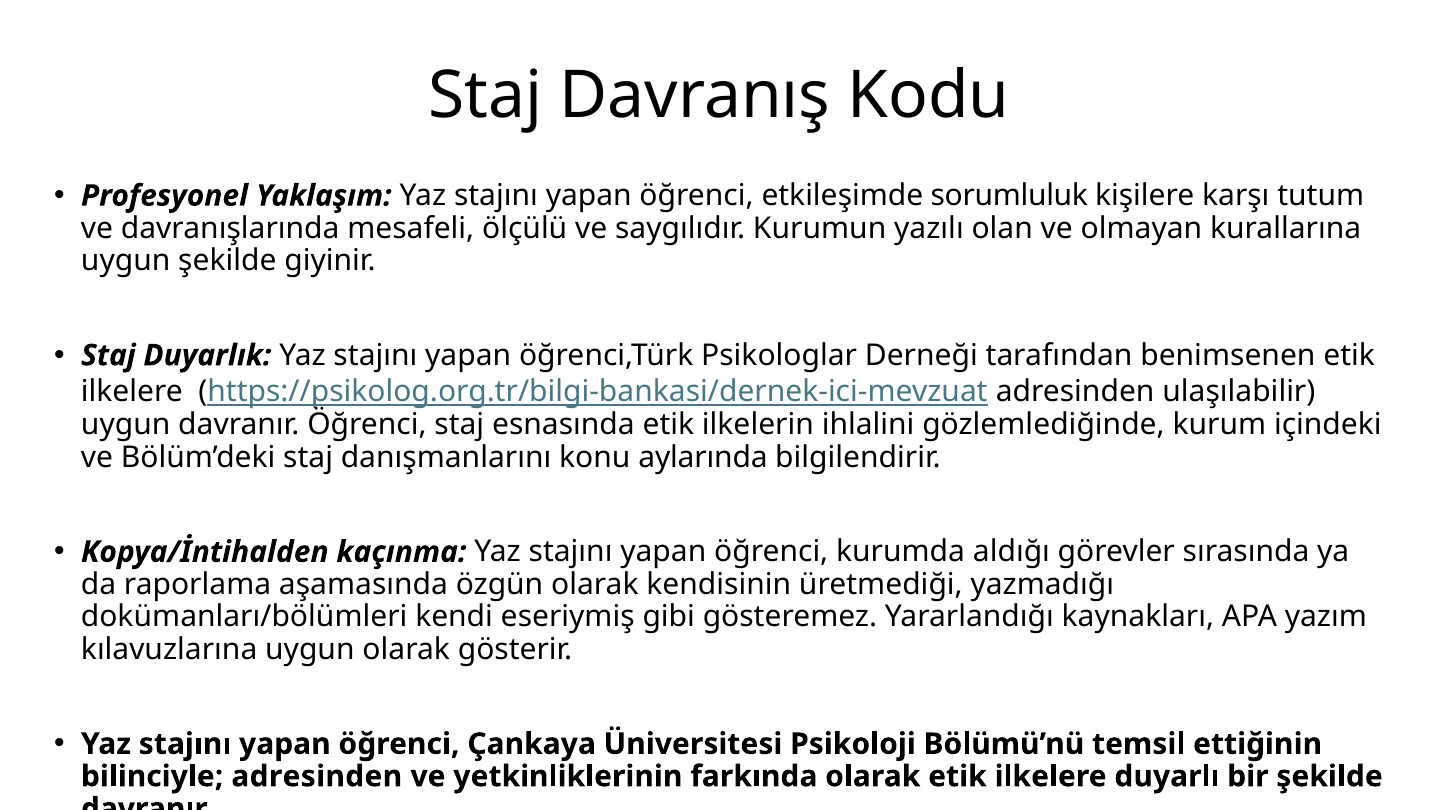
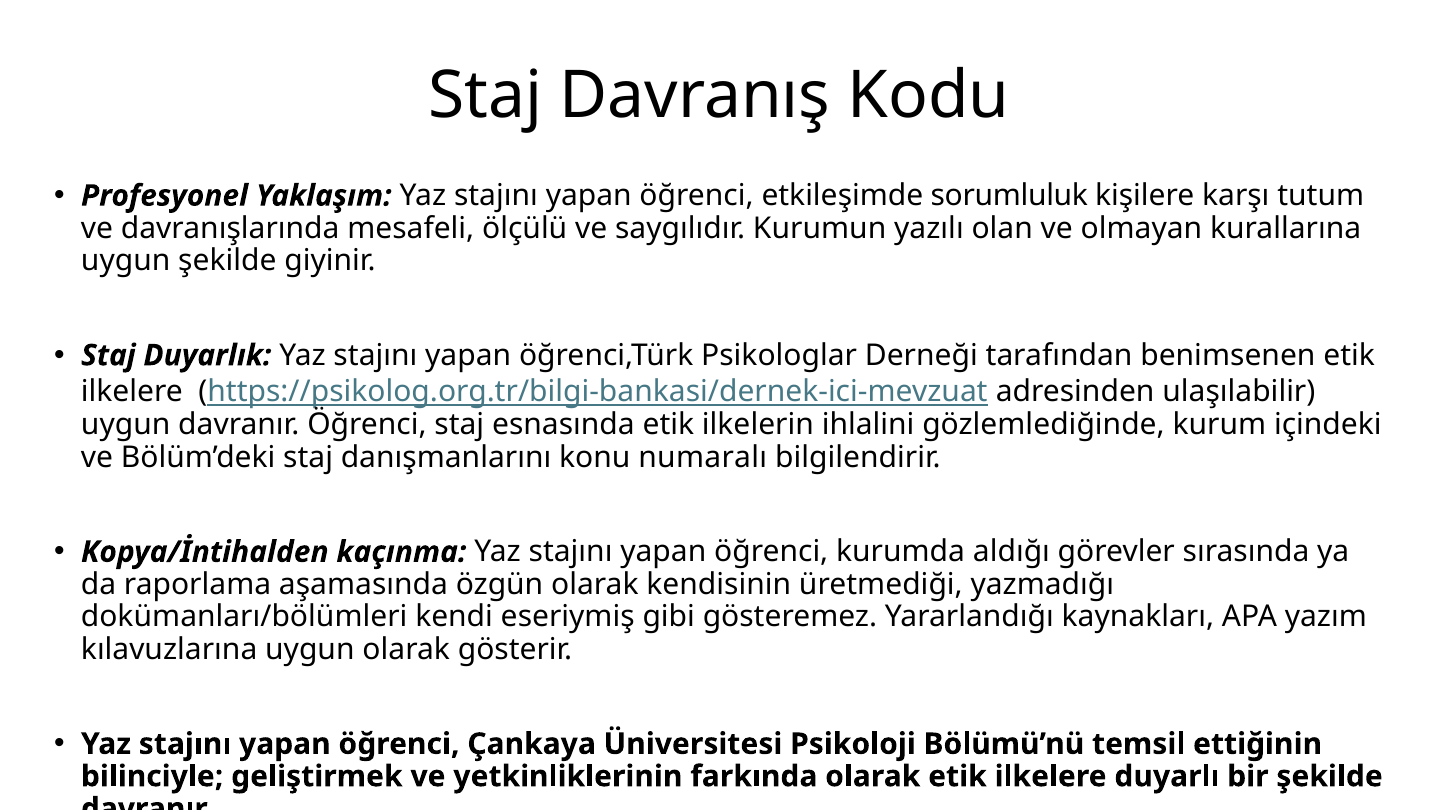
aylarında: aylarında -> numaralı (703, 457)
bilinciyle adresinden: adresinden -> geliştirmek (317, 776)
